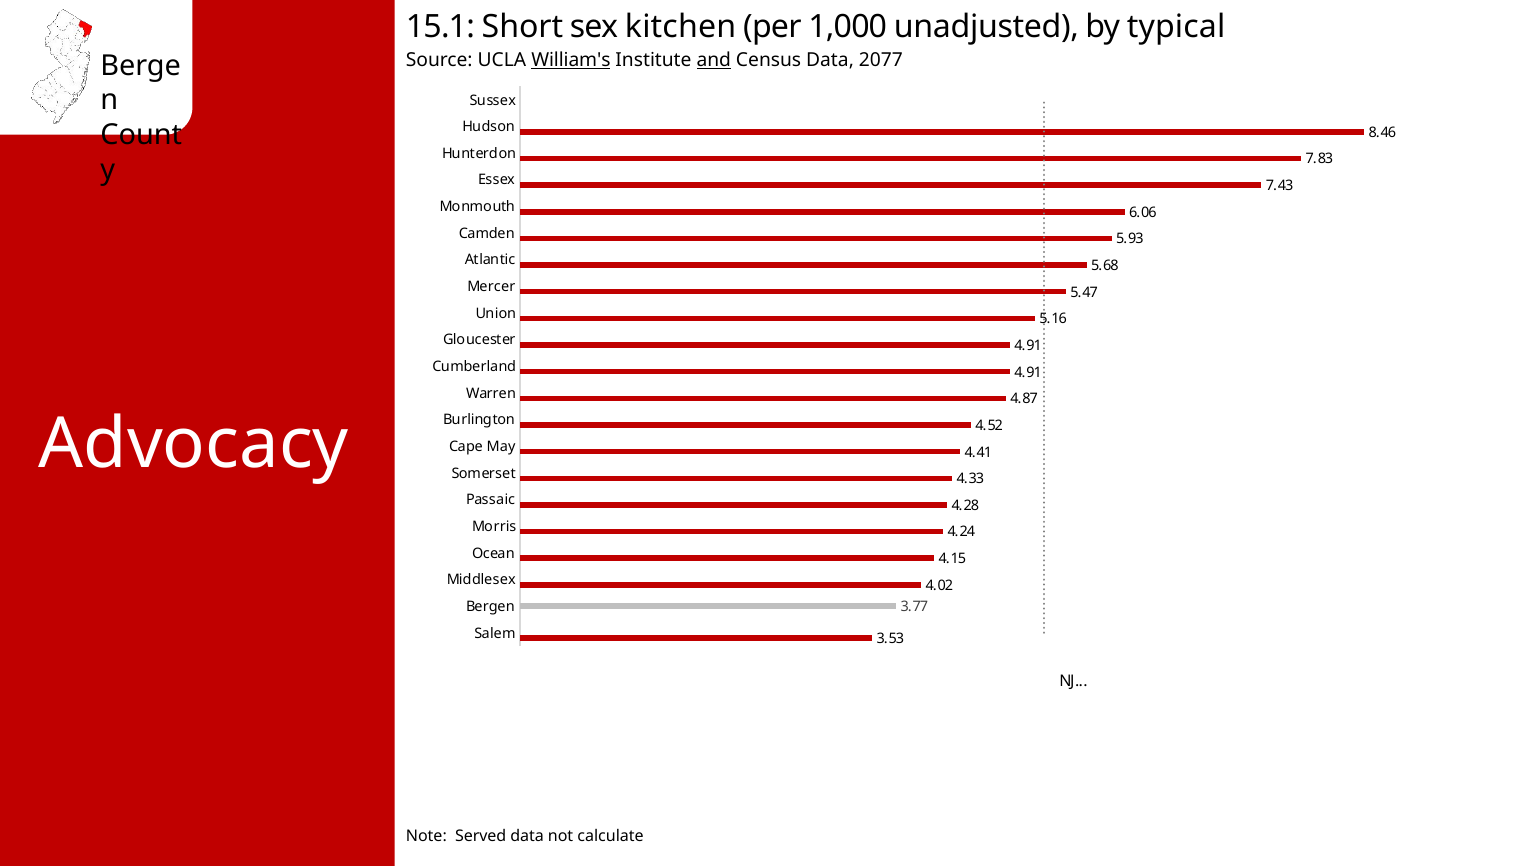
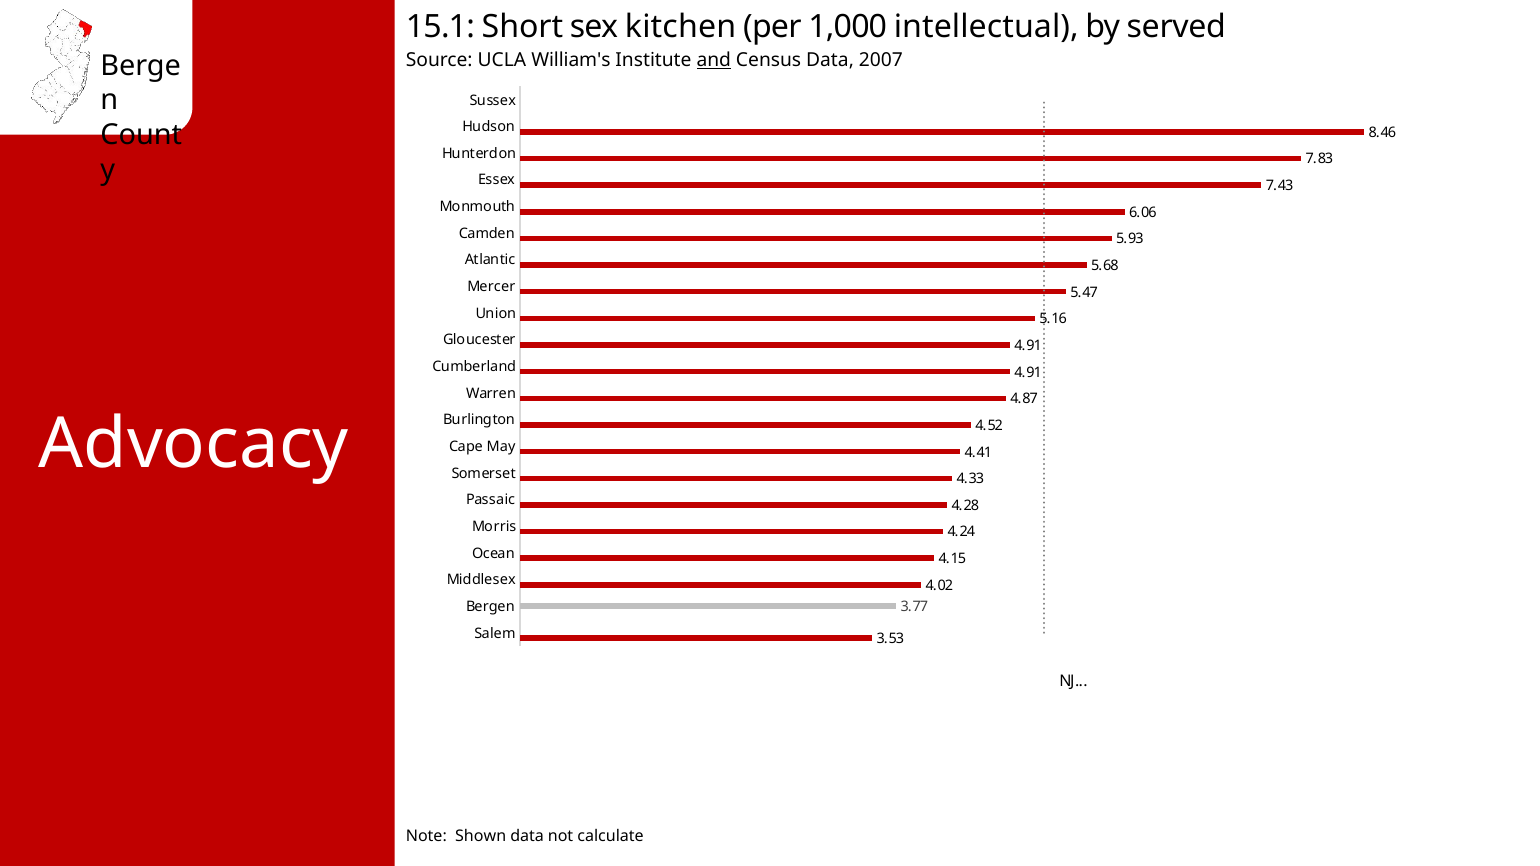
unadjusted: unadjusted -> intellectual (986, 27)
typical: typical -> served (1176, 27)
William's underline: present -> none (571, 60)
2077: 2077 -> 2007 (881, 60)
Served: Served -> Shown (481, 836)
